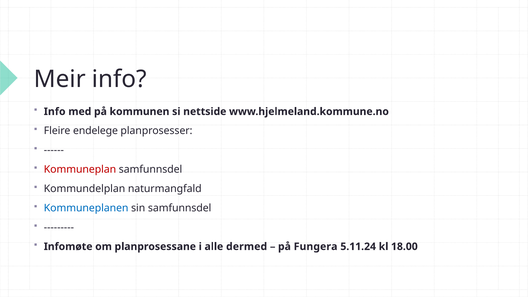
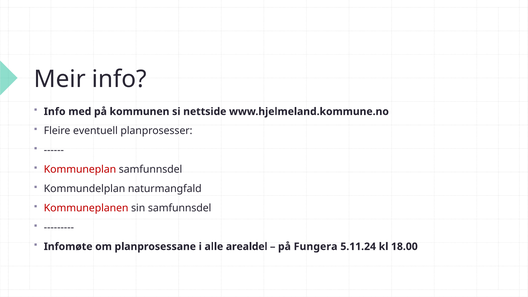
endelege: endelege -> eventuell (95, 131)
Kommuneplanen colour: blue -> red (86, 208)
dermed: dermed -> arealdel (247, 247)
